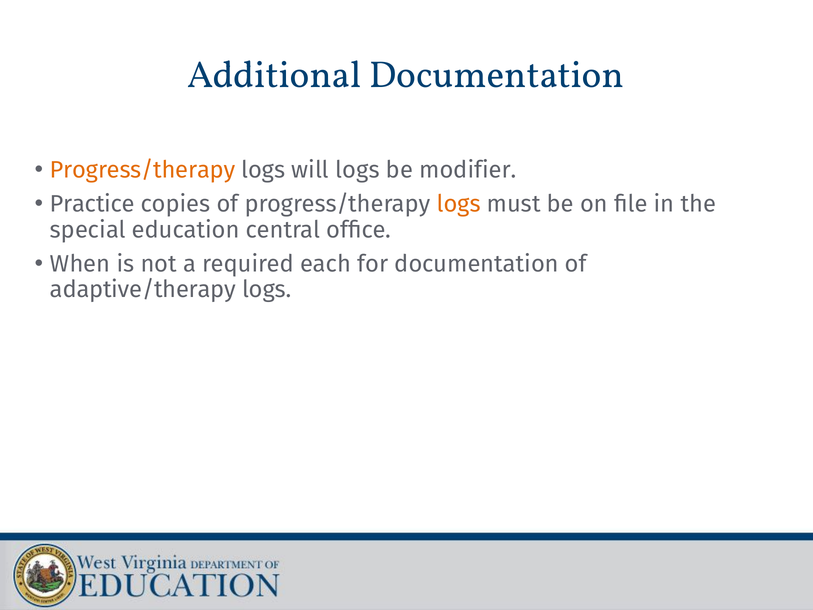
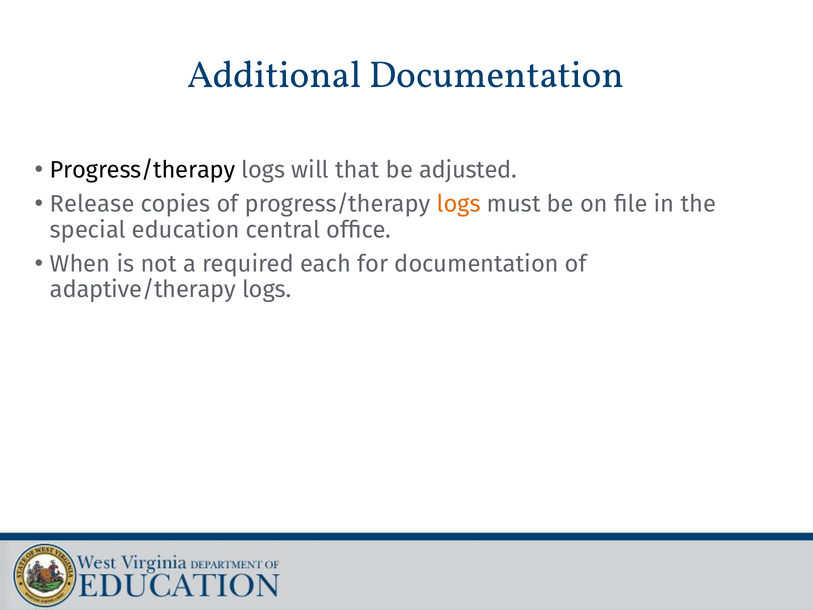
Progress/therapy colour: orange -> black (143, 170)
will logs: logs -> that (357, 170)
modifier: modifier -> adjusted (468, 170)
Practice: Practice -> Release (92, 204)
